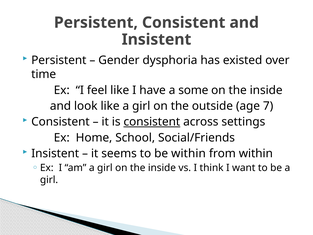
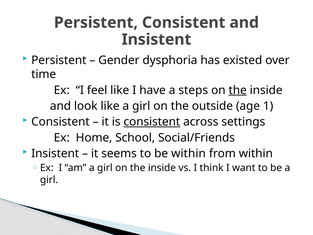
some: some -> steps (193, 90)
the underline: none -> present (238, 90)
7: 7 -> 1 (268, 106)
